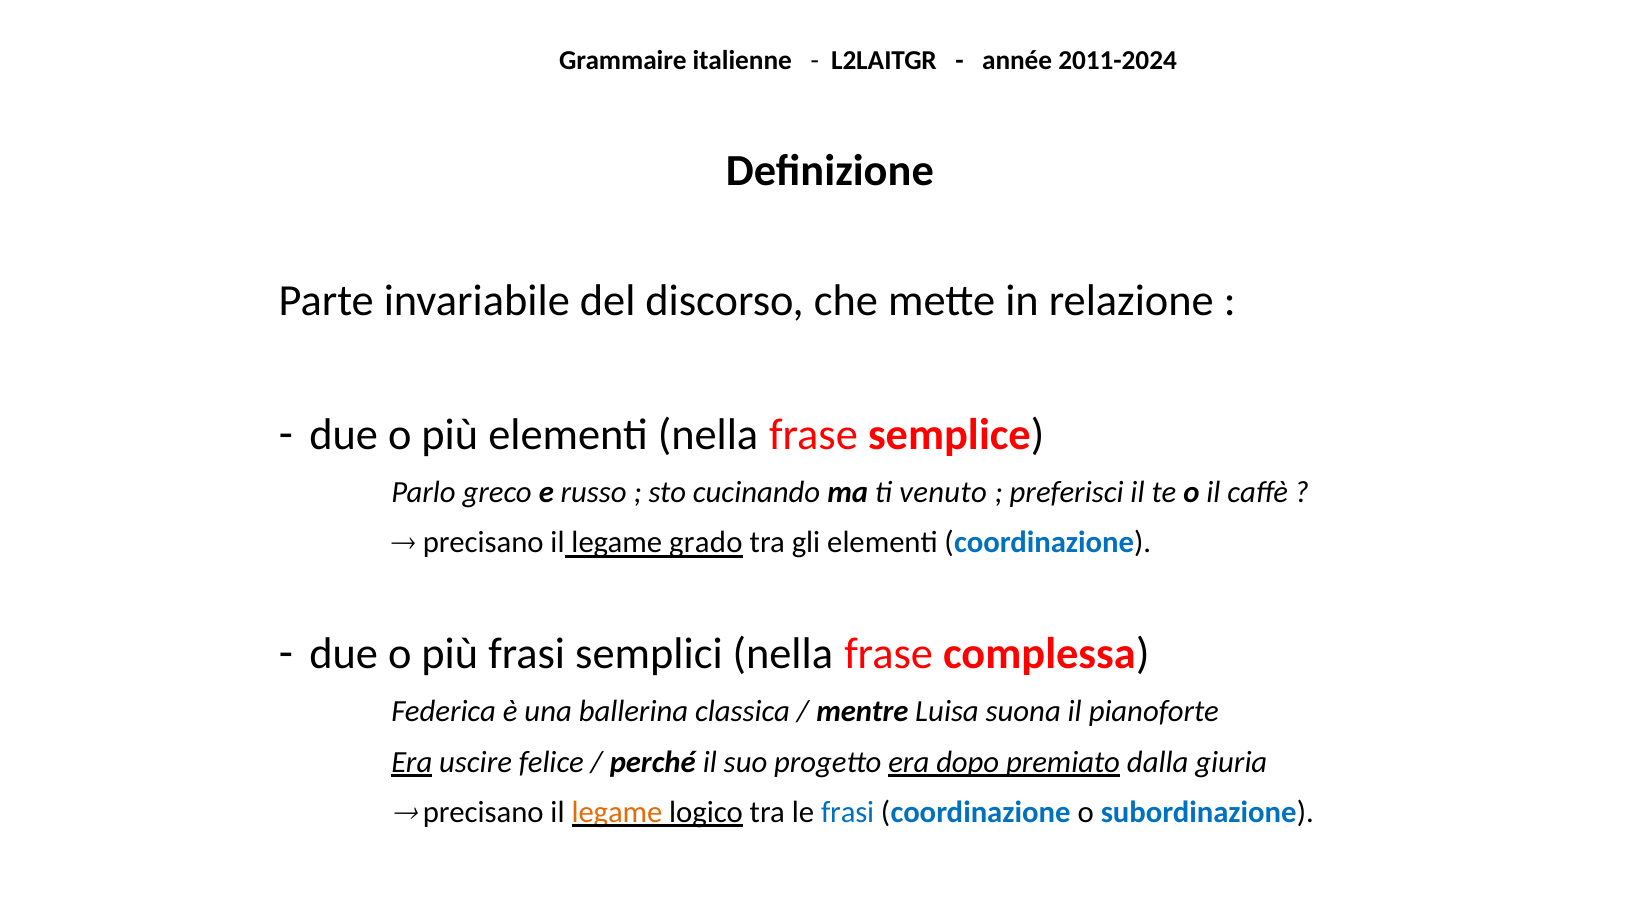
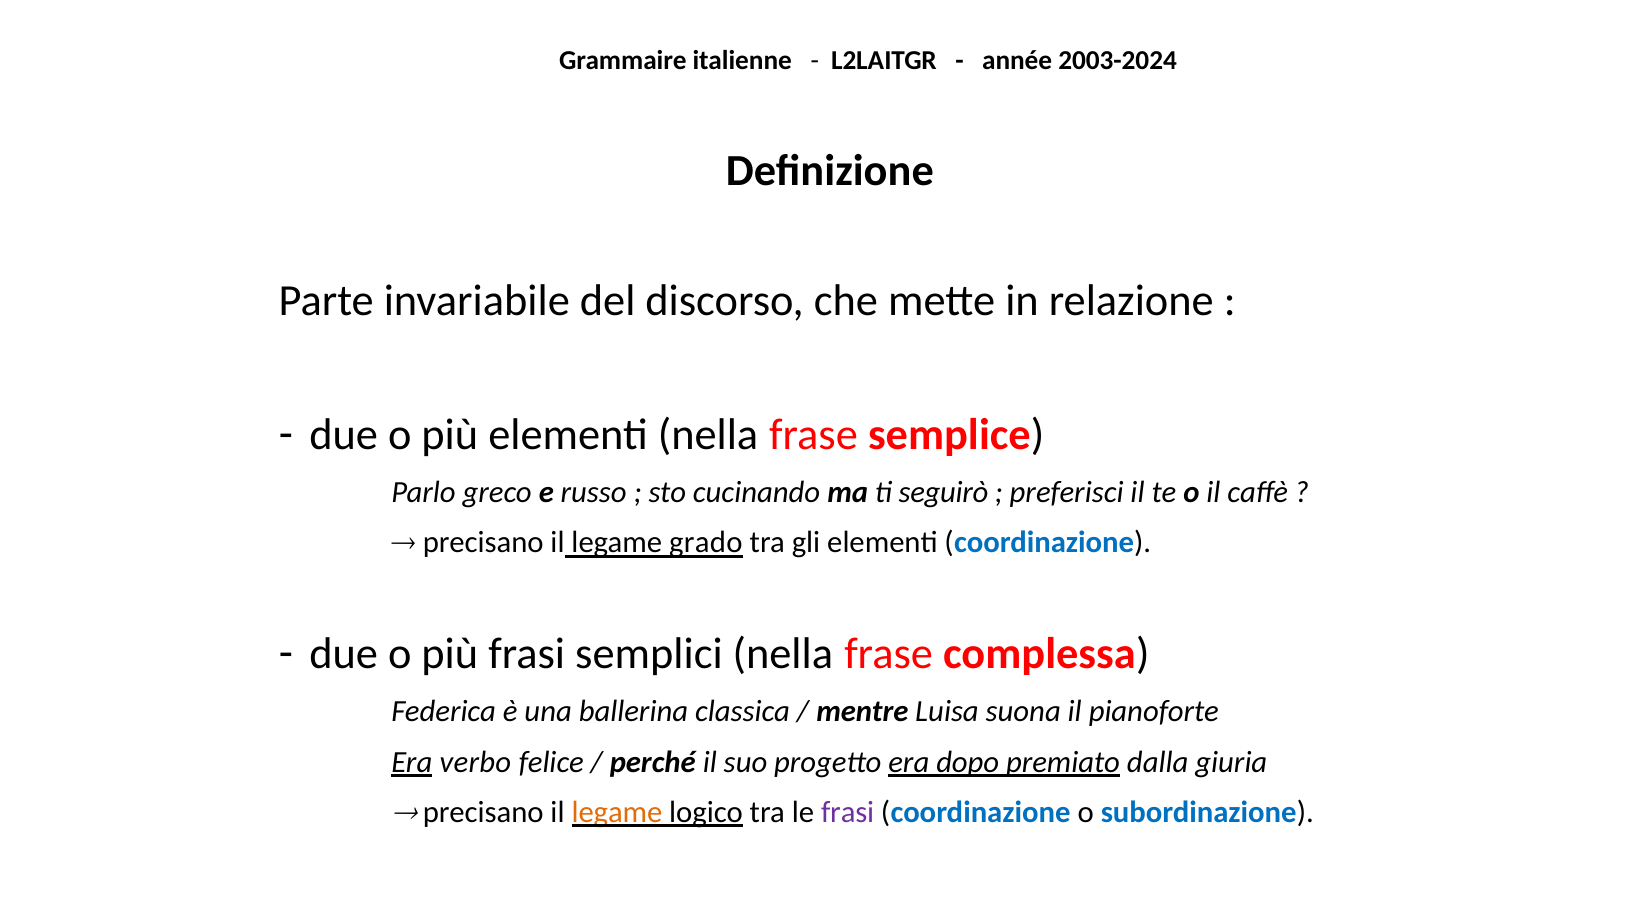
2011-2024: 2011-2024 -> 2003-2024 (1118, 60)
venuto: venuto -> seguirò (943, 492)
uscire: uscire -> verbo (475, 762)
frasi colour: blue -> purple (848, 812)
